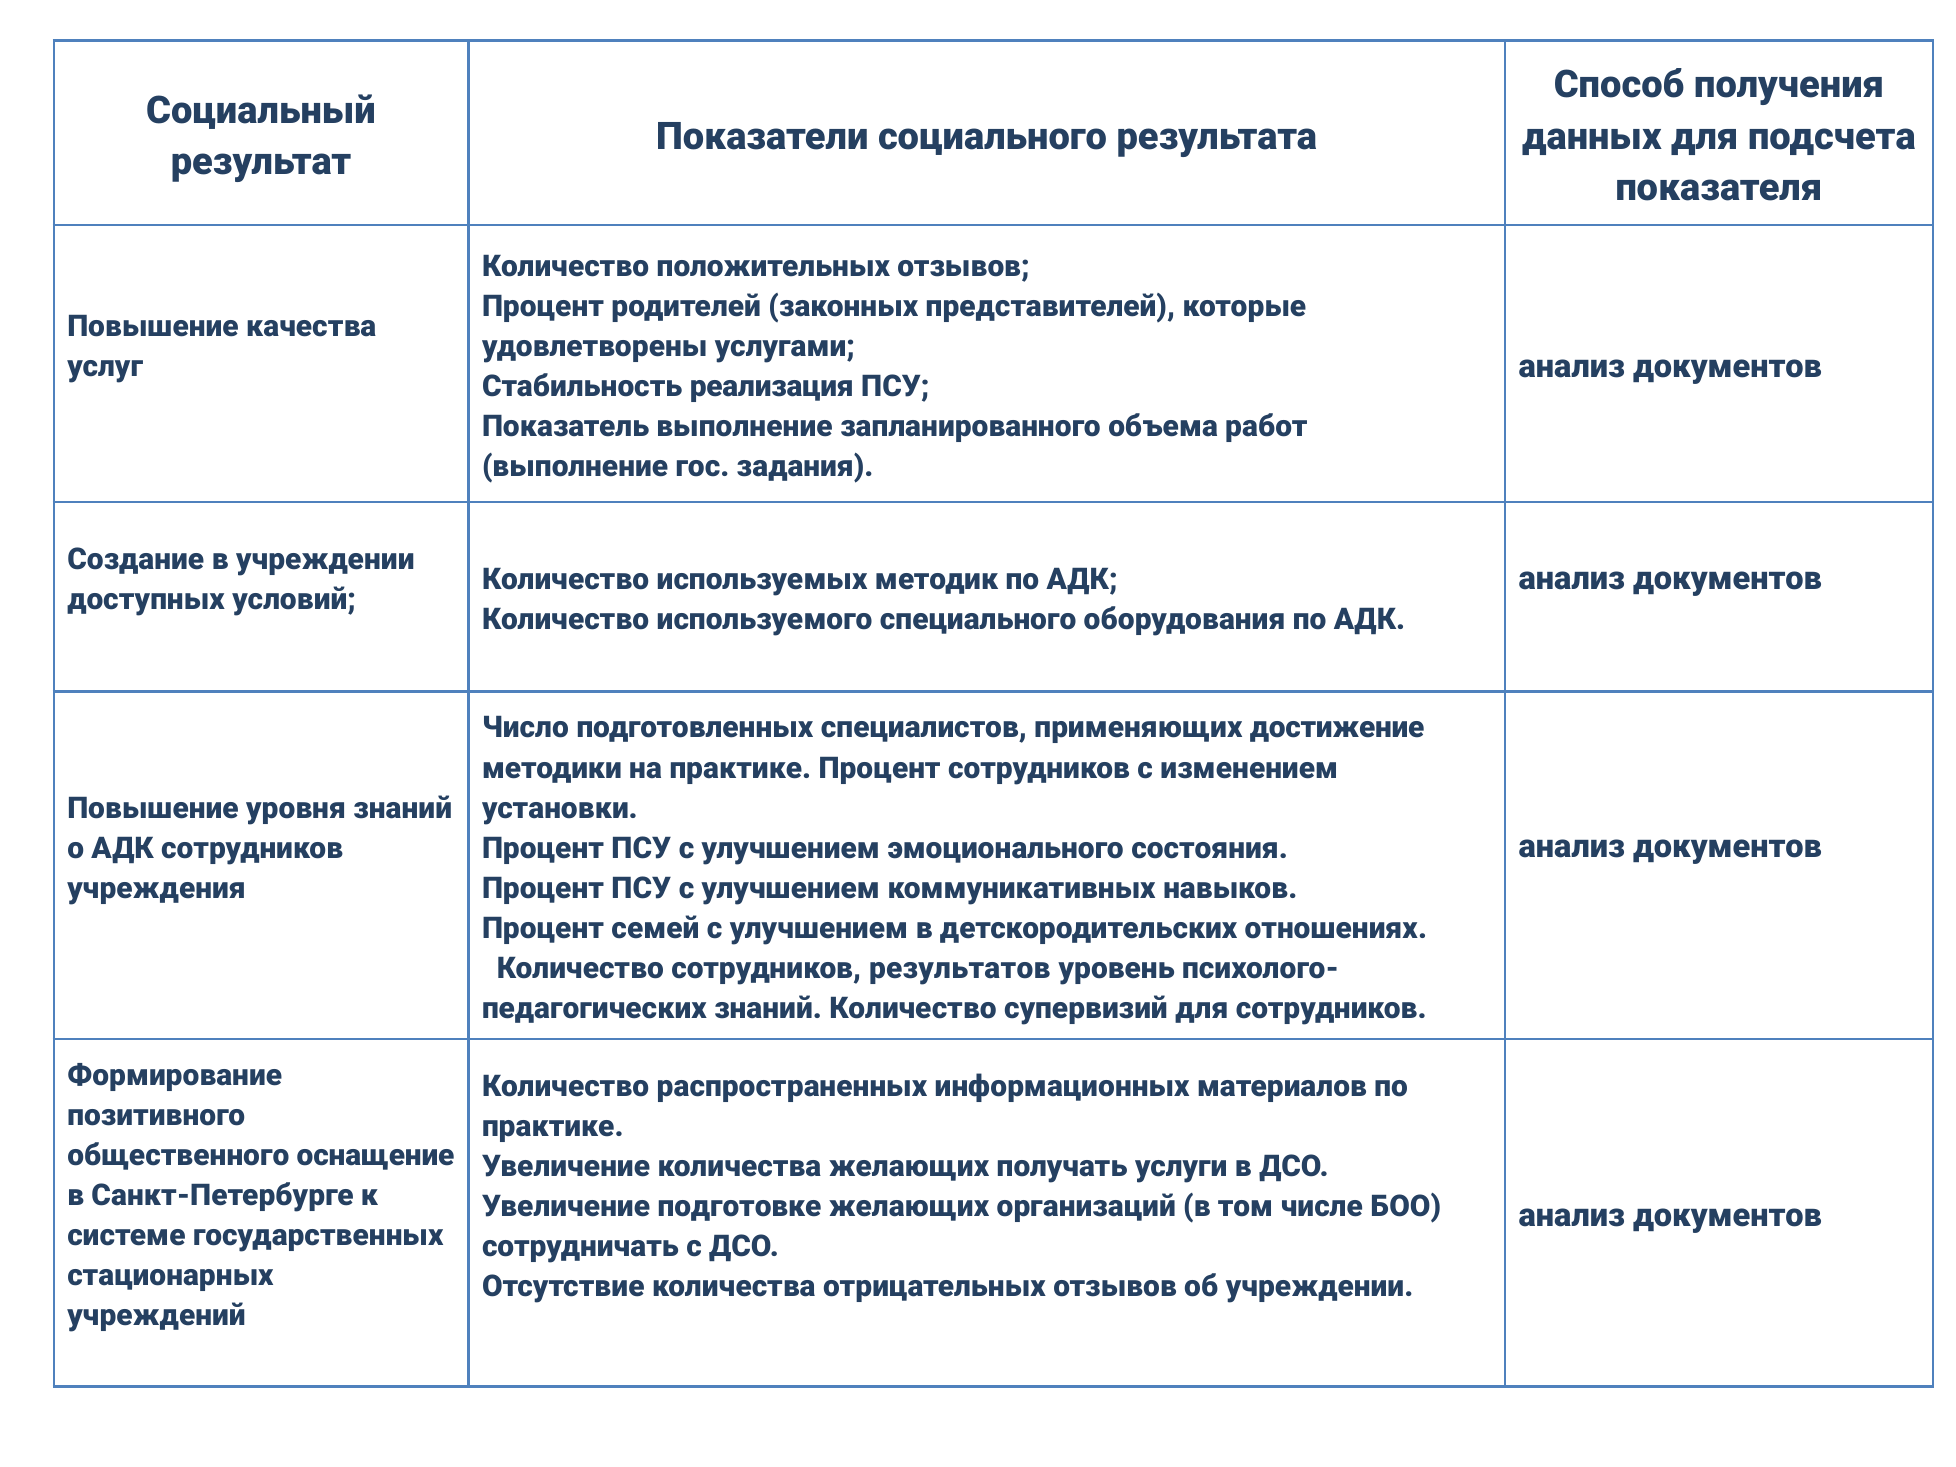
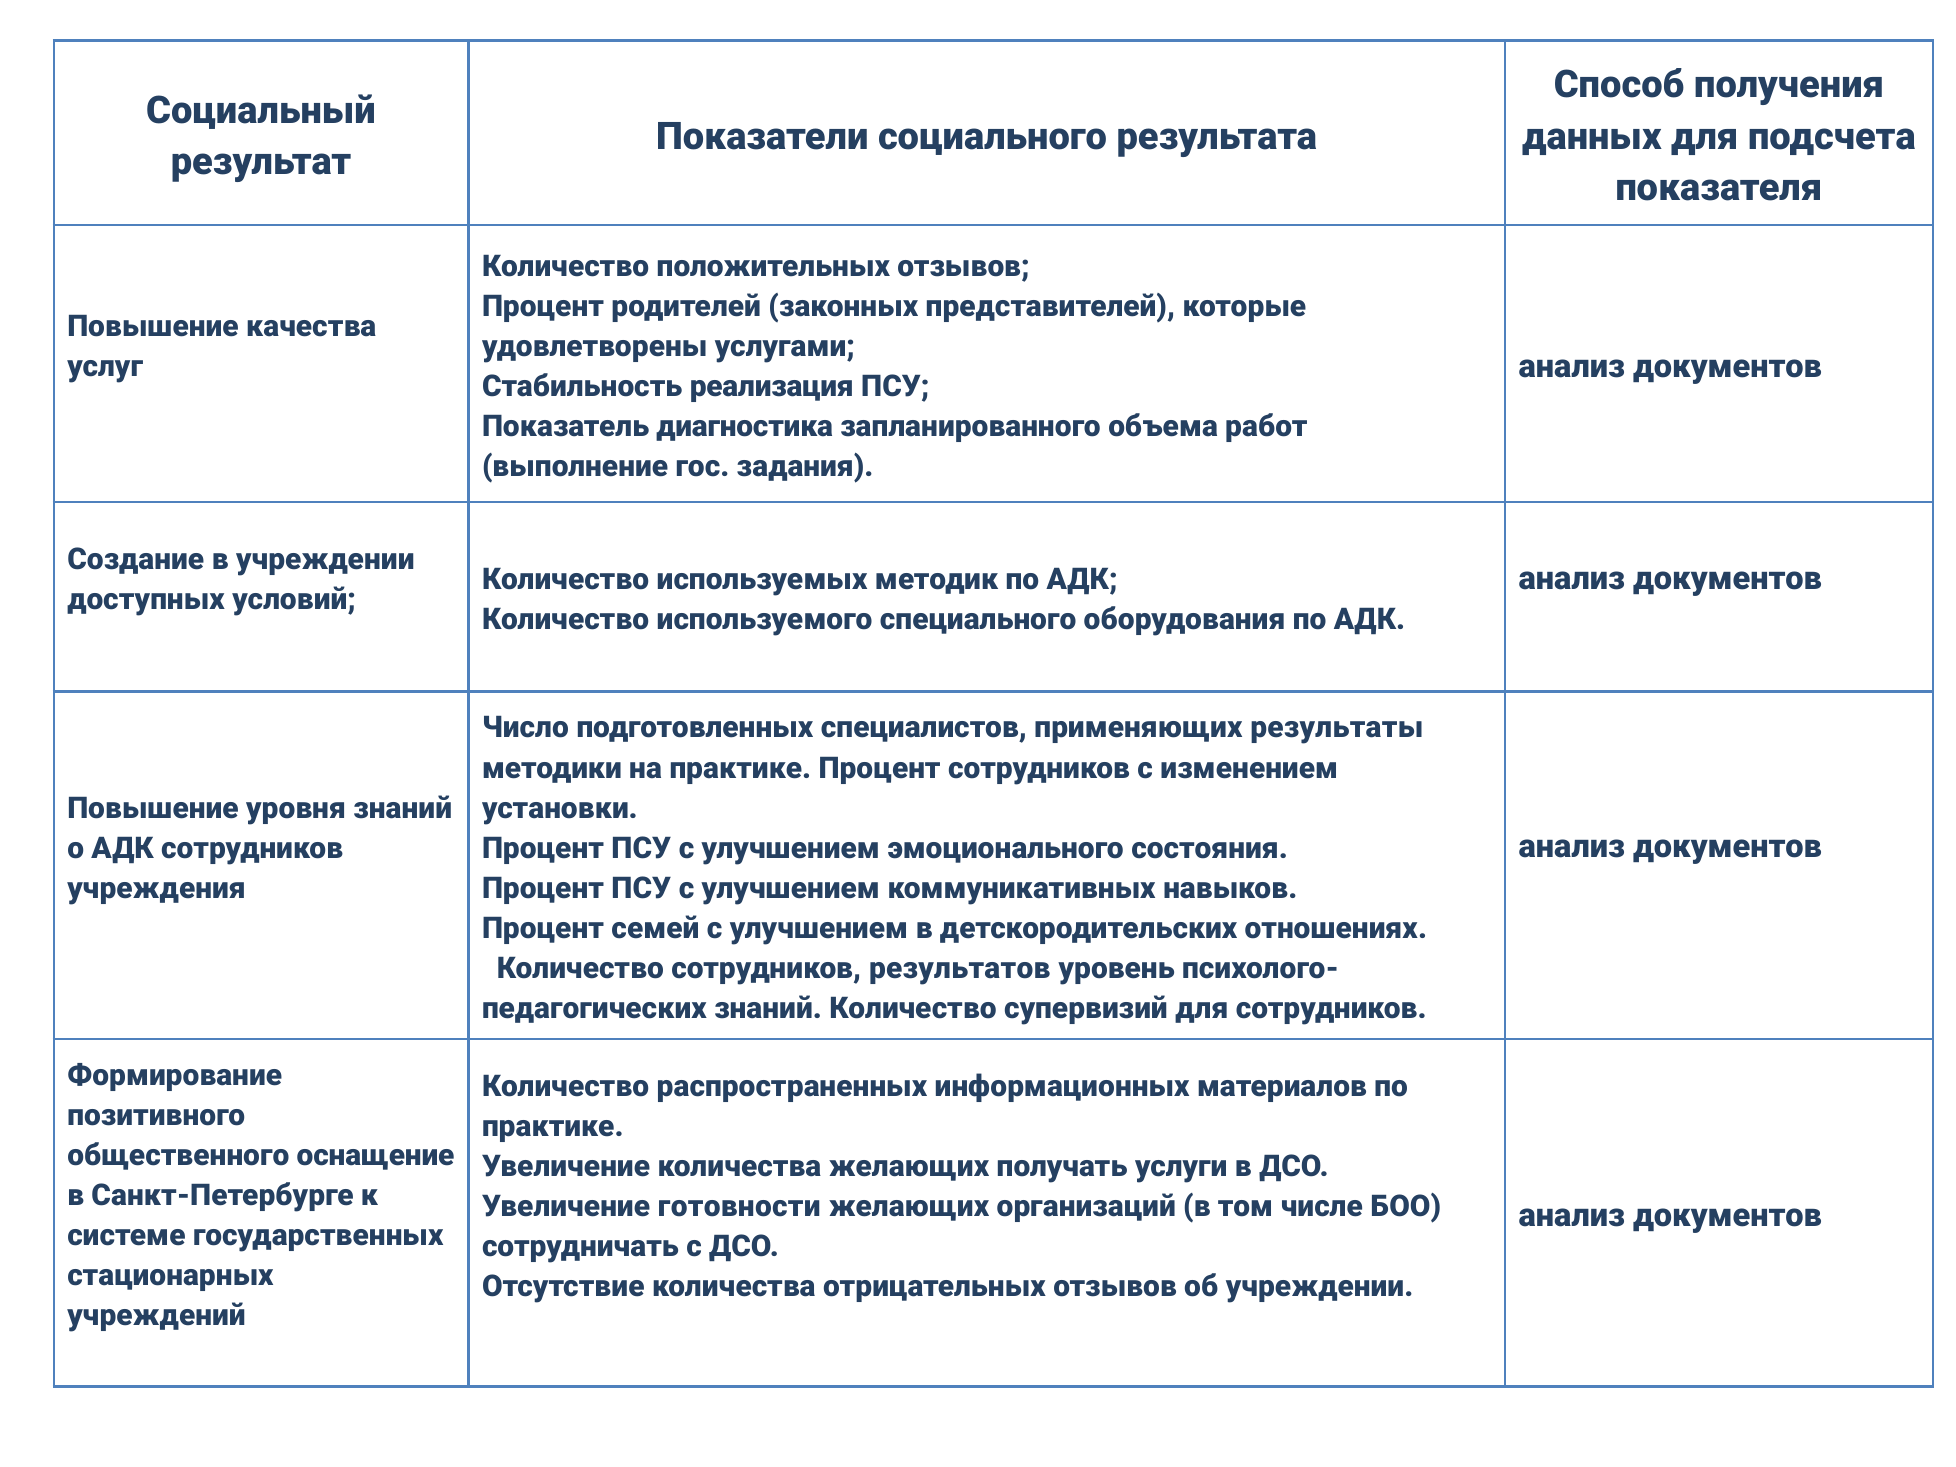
Показатель выполнение: выполнение -> диагностика (745, 427)
достижение: достижение -> результаты (1337, 728)
подготовке: подготовке -> готовности (739, 1207)
